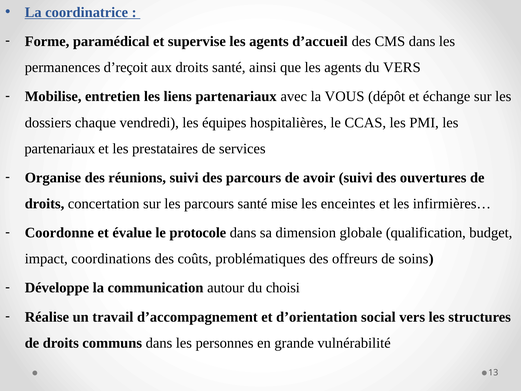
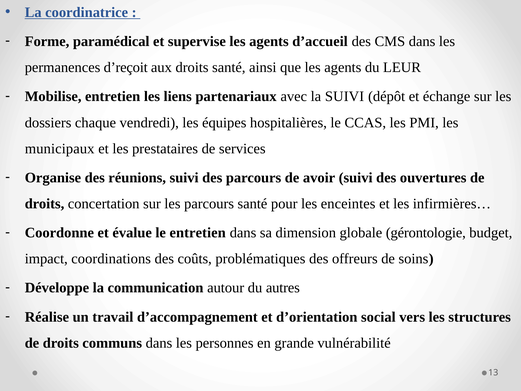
du VERS: VERS -> LEUR (402, 67)
la VOUS: VOUS -> SUIVI (345, 96)
partenariaux: partenariaux -> municipaux (60, 149)
mise: mise -> pour (284, 204)
le protocole: protocole -> entretien (198, 233)
qualification: qualification -> gérontologie (426, 233)
choisi: choisi -> autres (283, 288)
